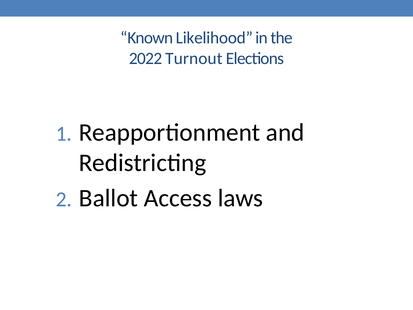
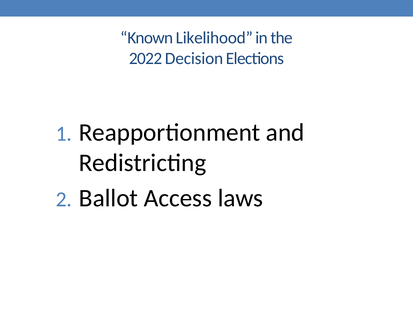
Turnout: Turnout -> Decision (194, 58)
